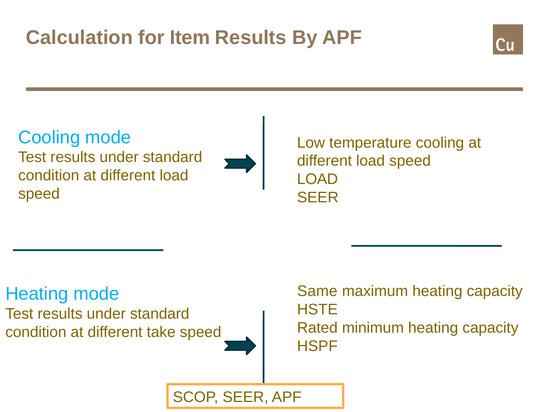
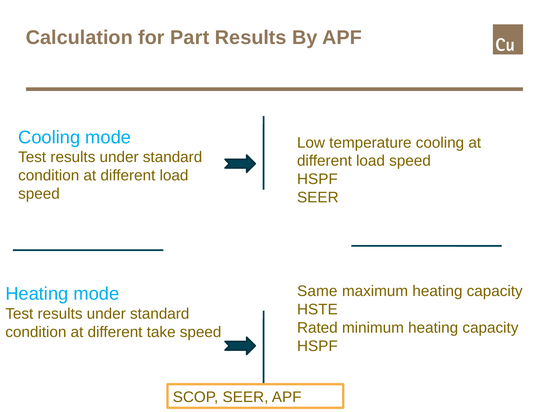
Item: Item -> Part (190, 38)
LOAD: LOAD -> HSPF (317, 179)
